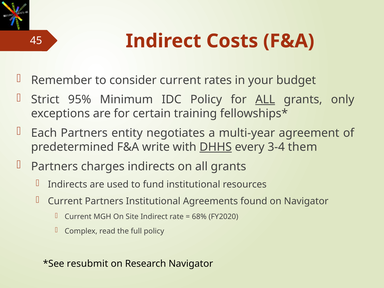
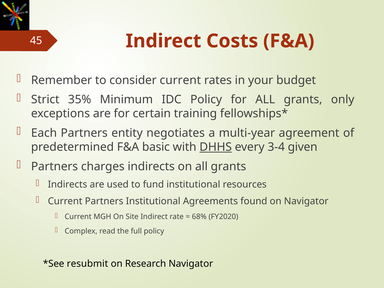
95%: 95% -> 35% (80, 100)
ALL underline: present -> none (265, 100)
write: write -> basic (156, 147)
them: them -> given (303, 147)
